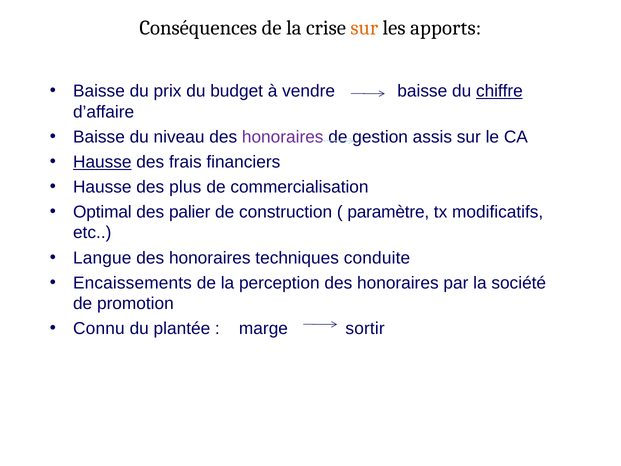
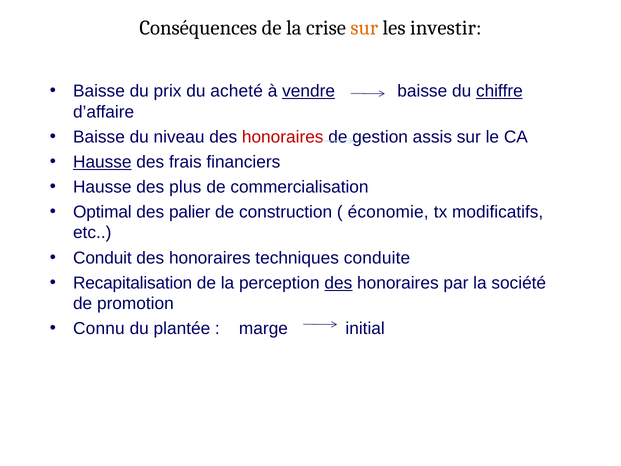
apports: apports -> investir (446, 28)
budget: budget -> acheté (237, 91)
vendre underline: none -> present (309, 91)
honoraires colour: purple -> red (283, 137)
paramètre: paramètre -> économie (388, 212)
Langue: Langue -> Conduit (102, 258)
Encaissements: Encaissements -> Recapitalisation (133, 283)
des underline: none -> present (338, 283)
sortir: sortir -> initial (365, 328)
